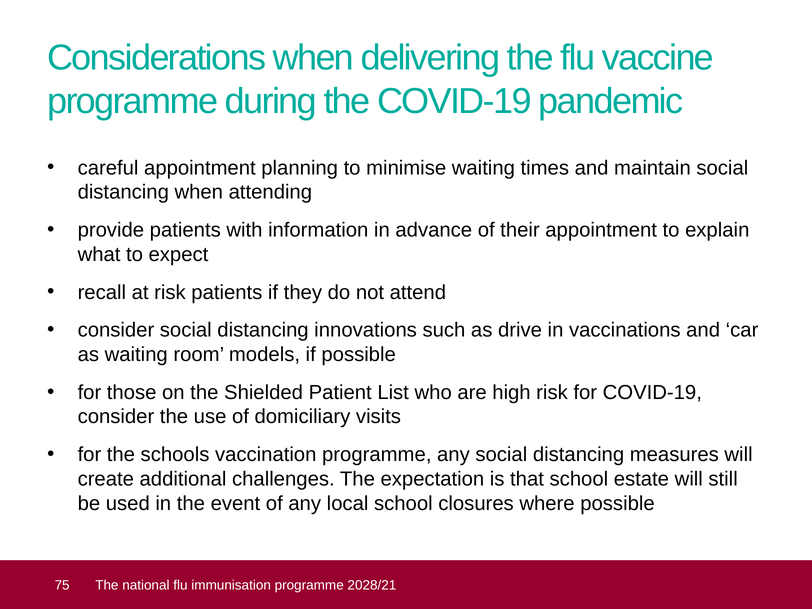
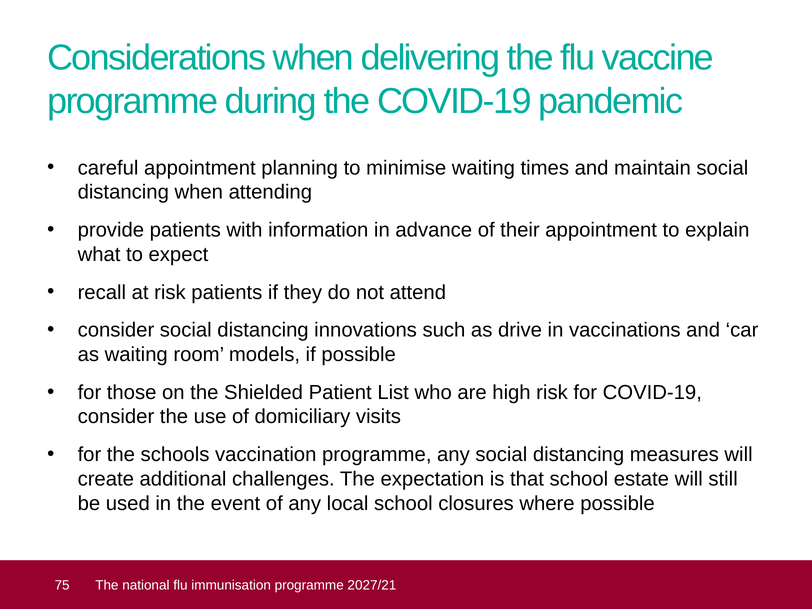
2028/21: 2028/21 -> 2027/21 (372, 586)
